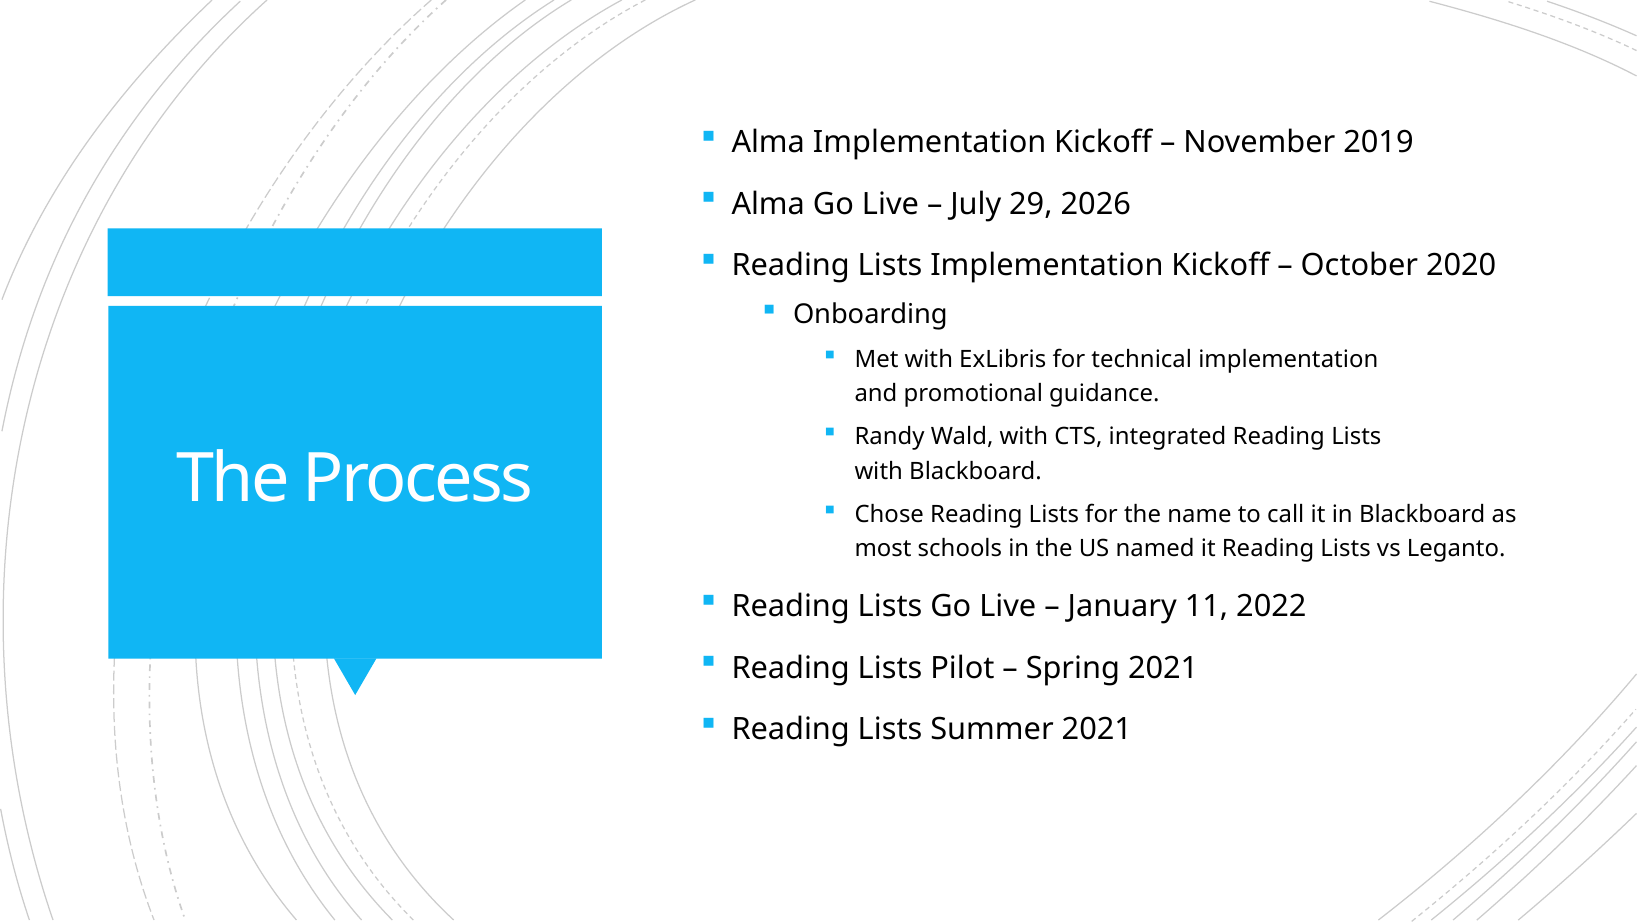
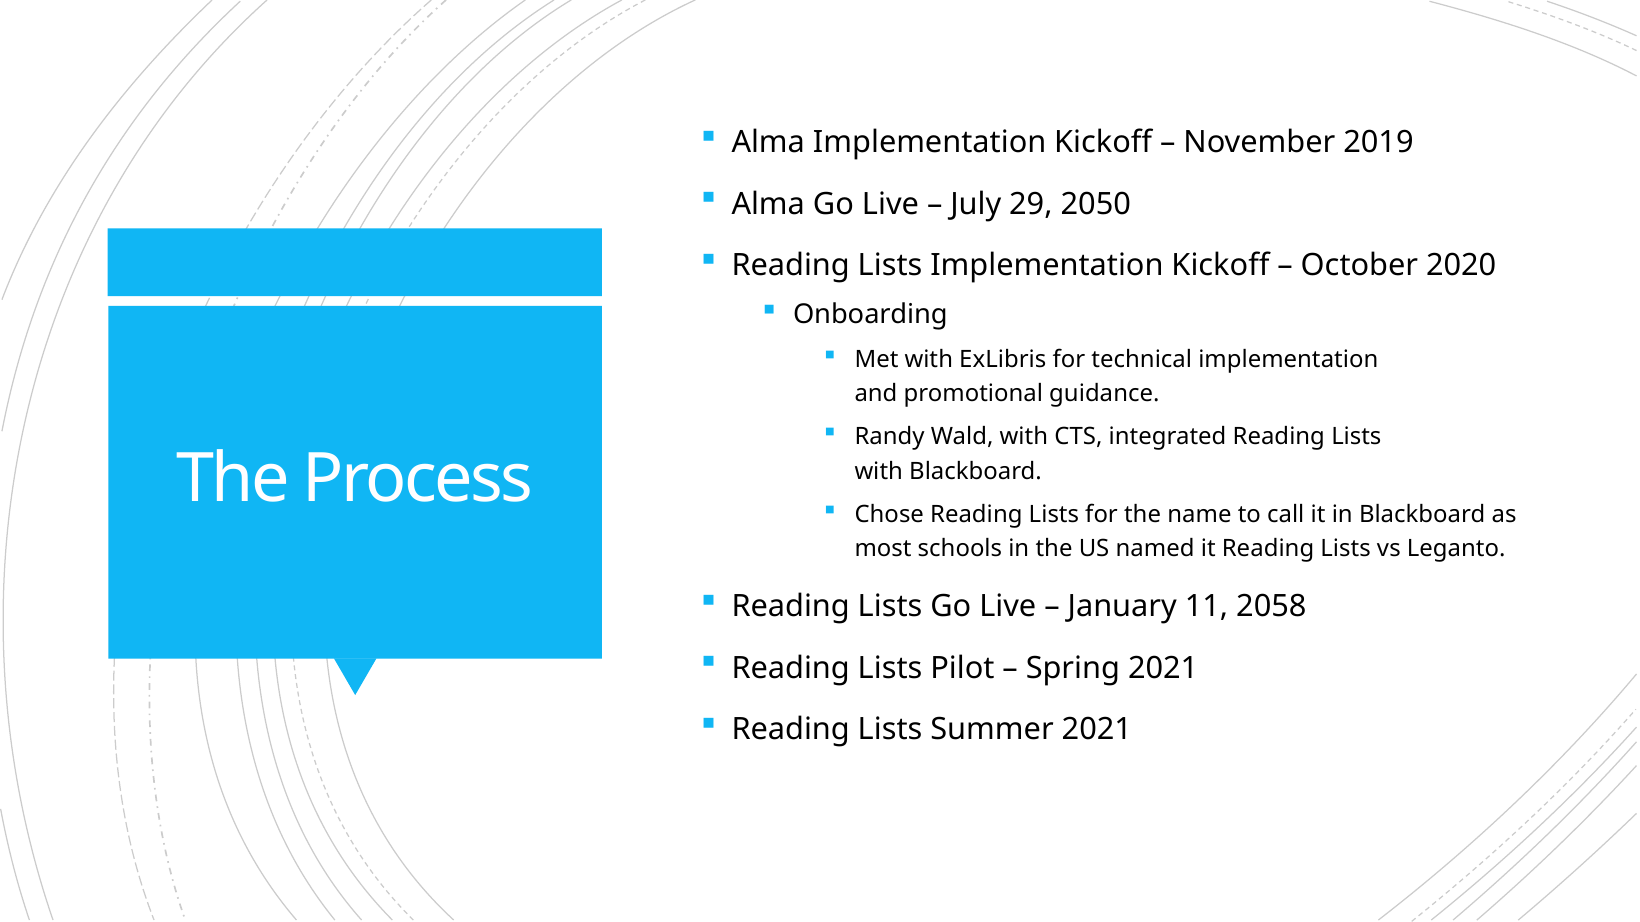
2026: 2026 -> 2050 (1096, 204)
2022: 2022 -> 2058 (1271, 607)
